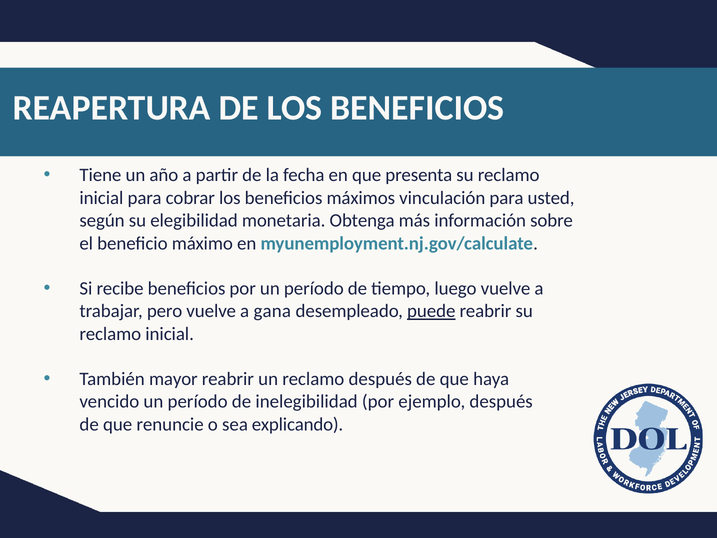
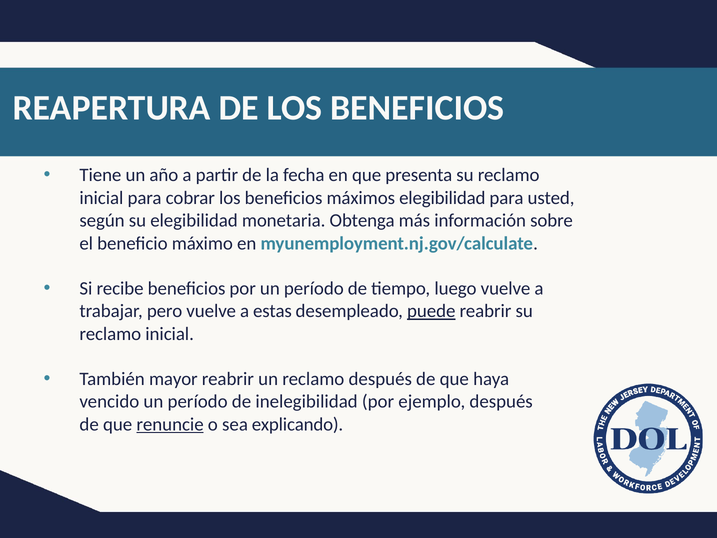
máximos vinculación: vinculación -> elegibilidad (442, 198)
gana: gana -> estas (272, 311)
renuncie underline: none -> present (170, 424)
